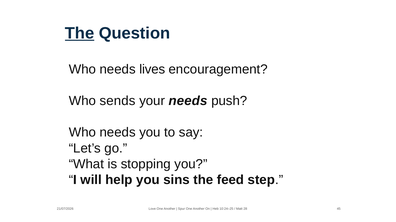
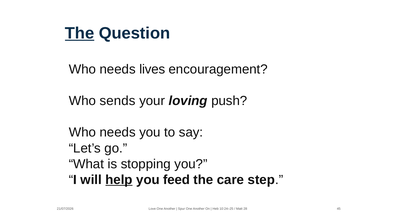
your needs: needs -> loving (188, 101)
help underline: none -> present (119, 180)
sins: sins -> feed (177, 180)
feed: feed -> care (230, 180)
